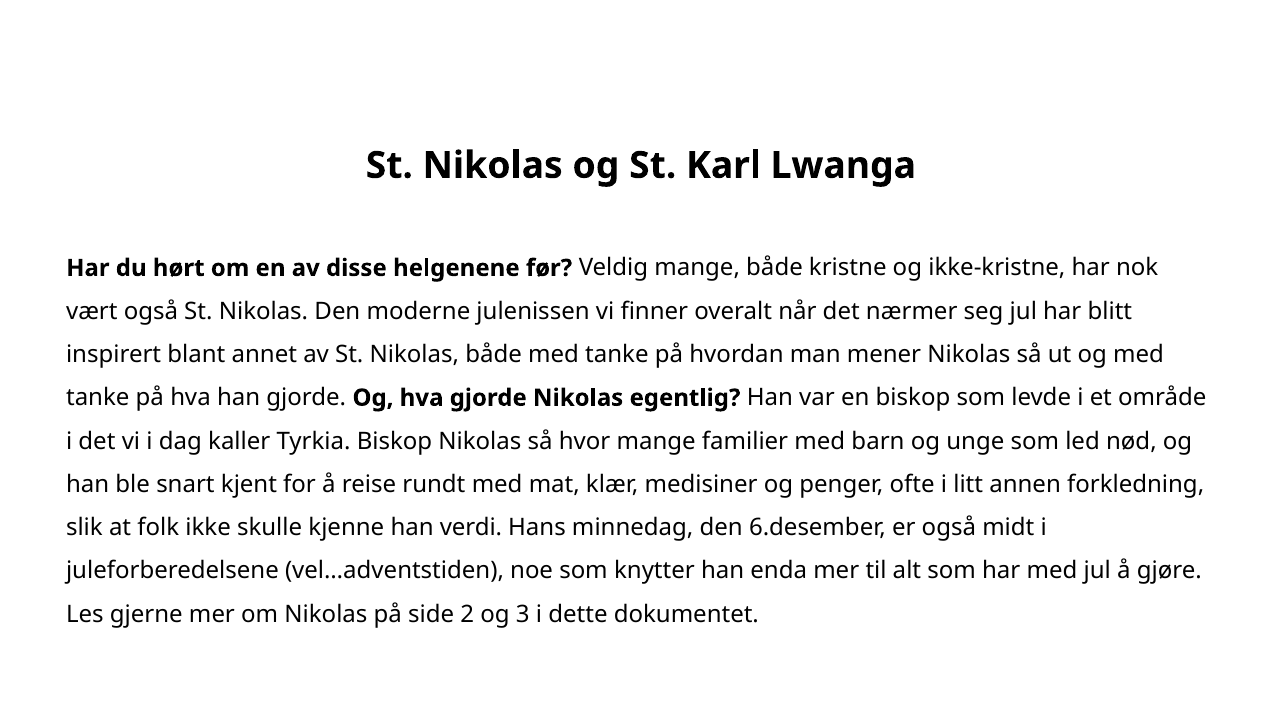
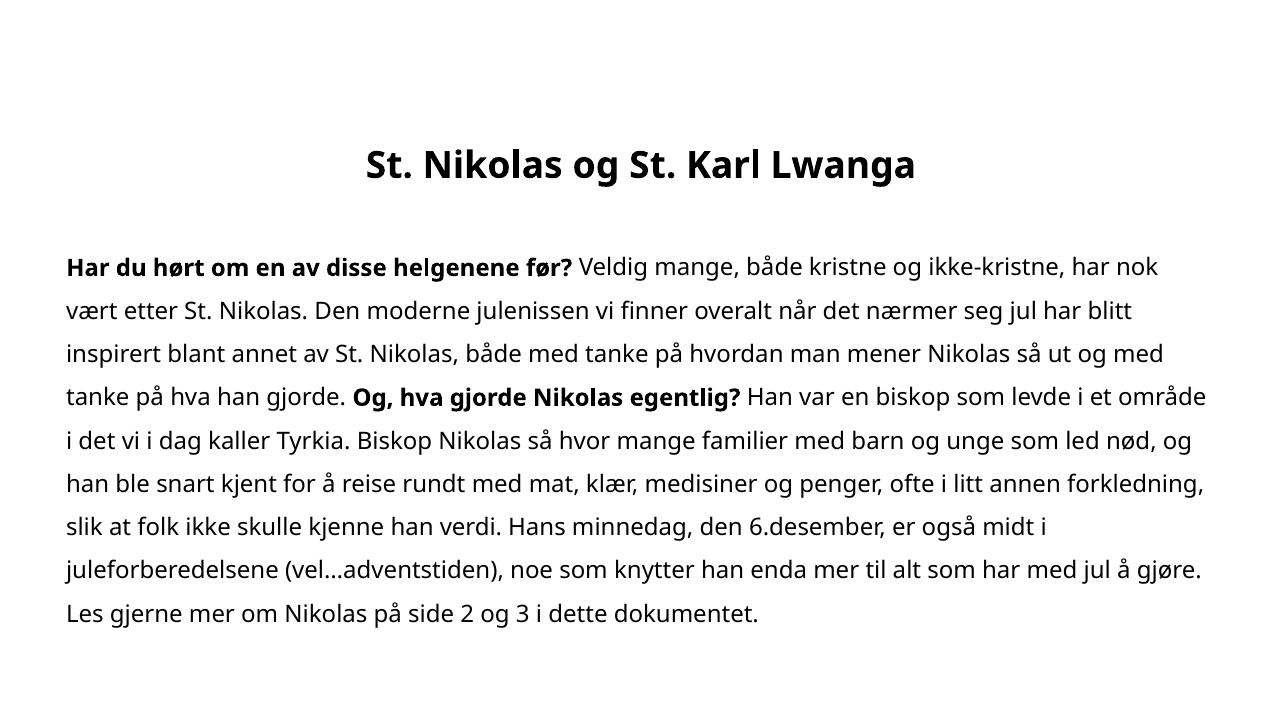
vært også: også -> etter (151, 311)
